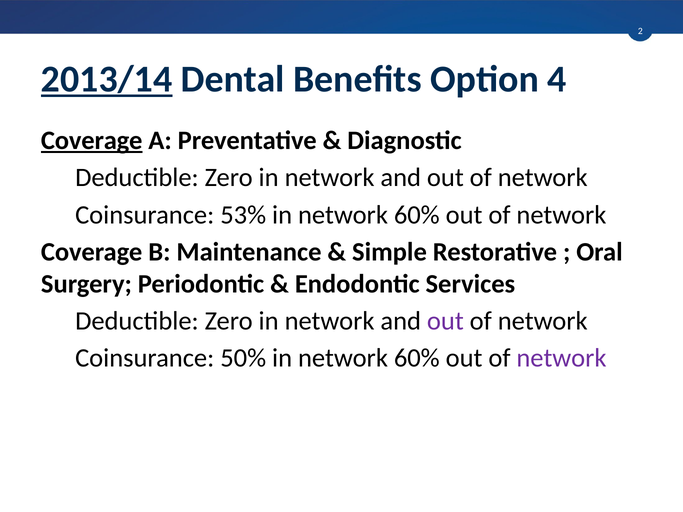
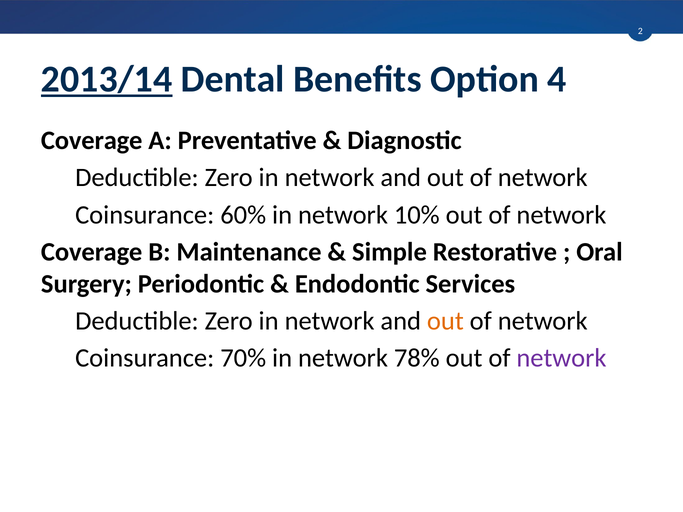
Coverage underline: present -> none (92, 141)
53%: 53% -> 60% (243, 215)
60%: 60% -> 10% (417, 215)
out colour: purple -> orange (445, 321)
50%: 50% -> 70% (243, 358)
60%: 60% -> 78% (417, 358)
